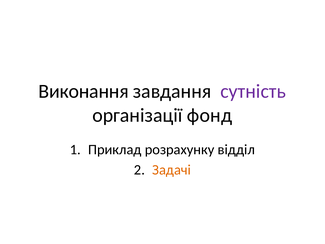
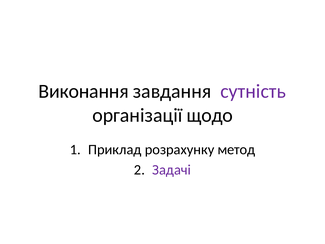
фонд: фонд -> щодо (210, 115)
відділ: відділ -> метод (236, 149)
Задачі colour: orange -> purple (172, 170)
